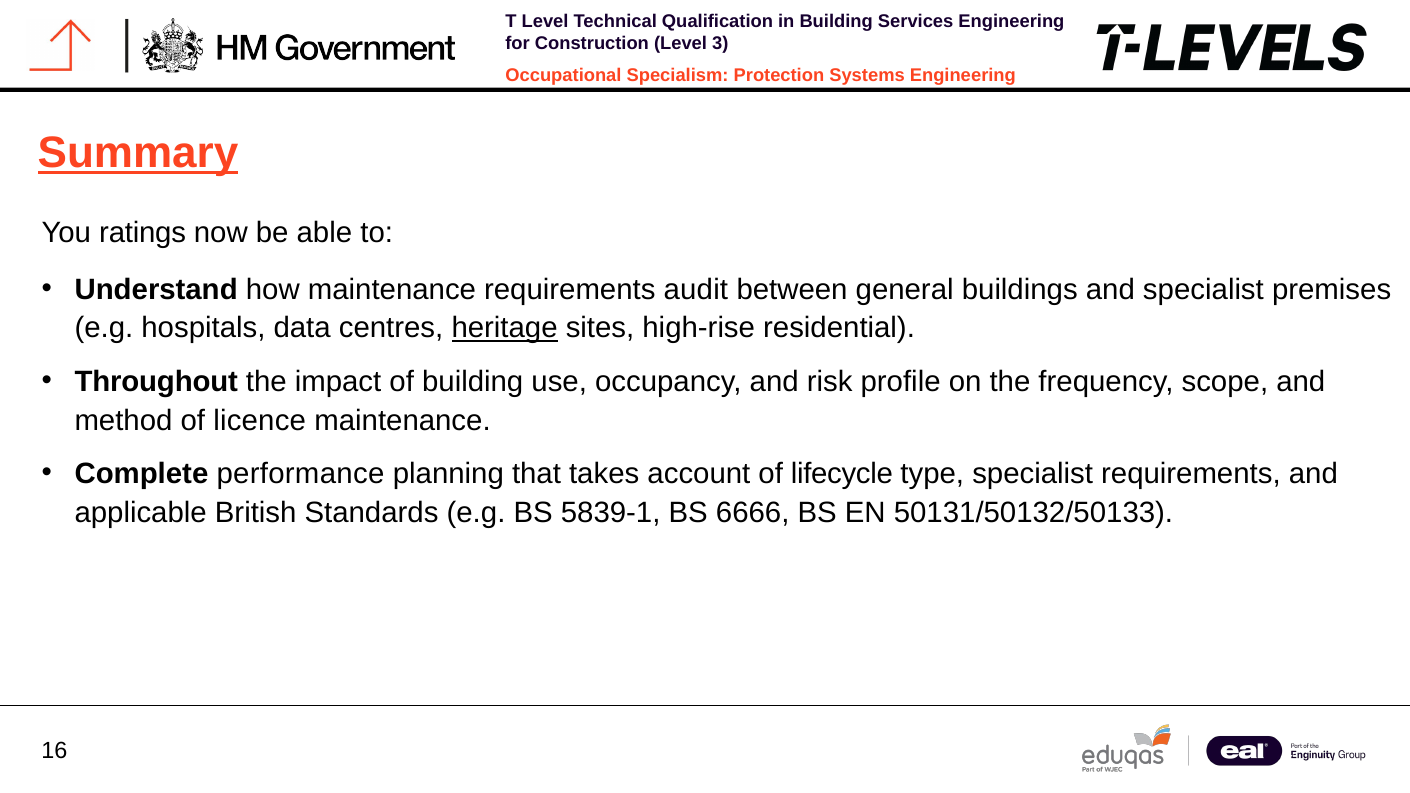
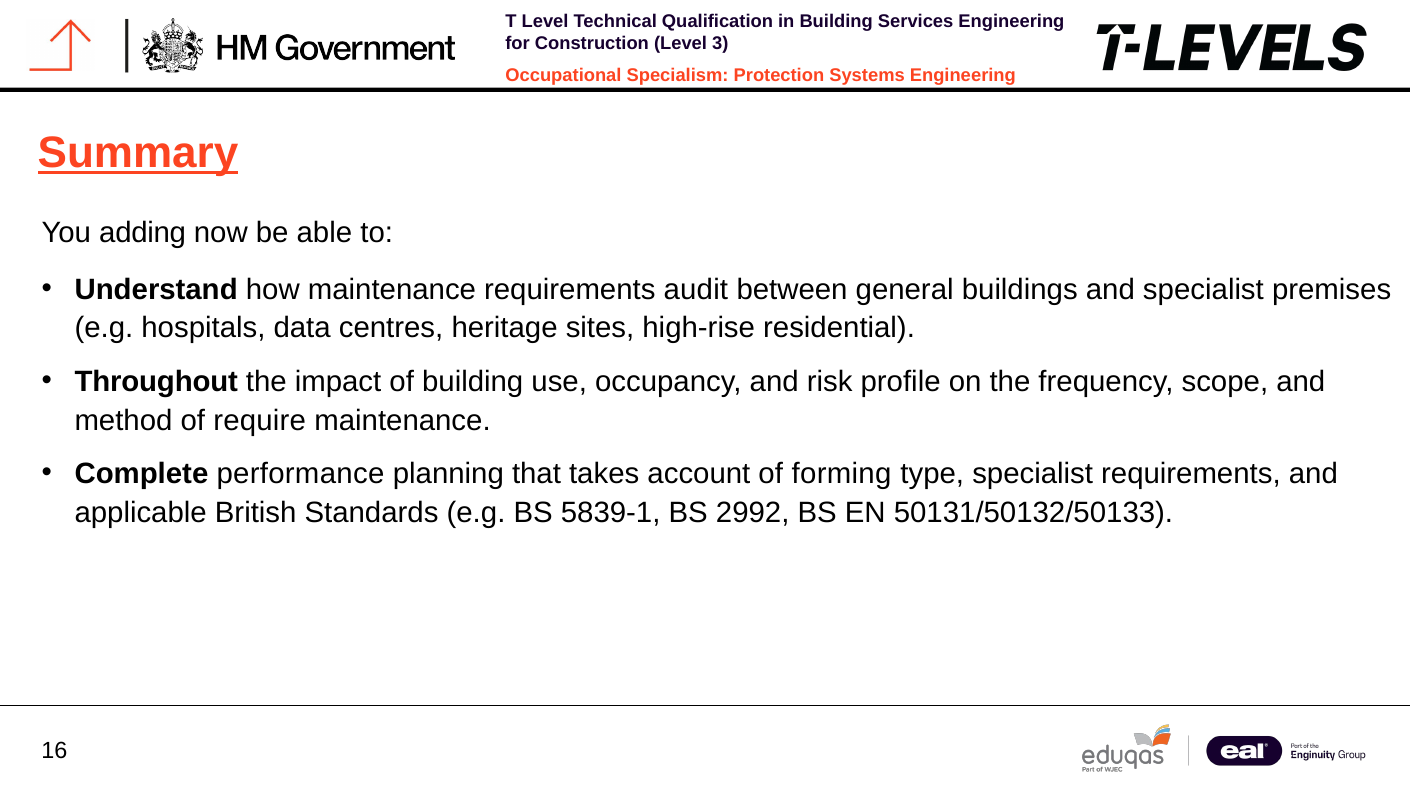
ratings: ratings -> adding (143, 233)
heritage underline: present -> none (505, 328)
licence: licence -> require (260, 420)
lifecycle: lifecycle -> forming (842, 474)
6666: 6666 -> 2992 (753, 513)
